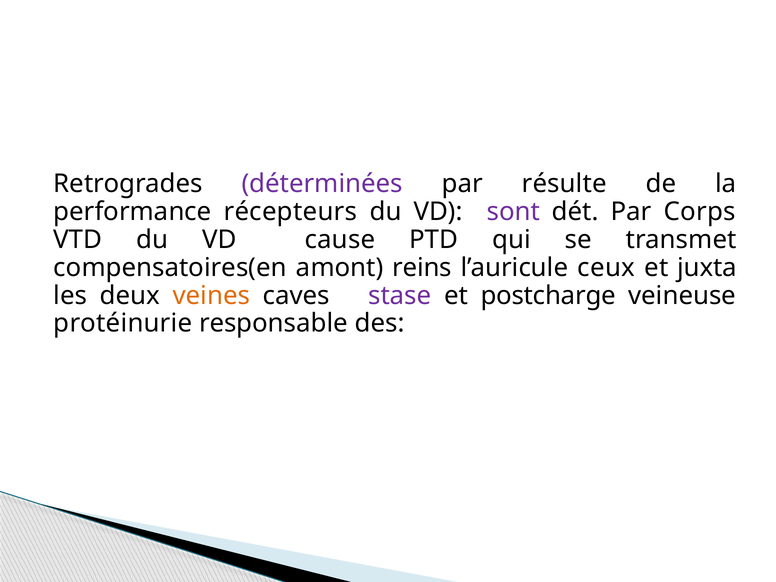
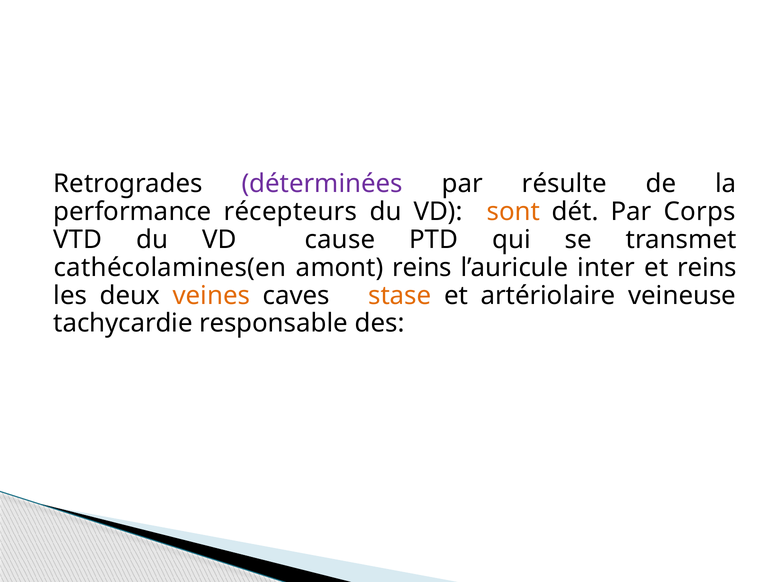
sont colour: purple -> orange (513, 212)
compensatoires(en: compensatoires(en -> cathécolamines(en (170, 268)
ceux: ceux -> inter (606, 268)
et juxta: juxta -> reins (707, 268)
stase colour: purple -> orange (400, 296)
postcharge: postcharge -> artériolaire (548, 296)
protéinurie: protéinurie -> tachycardie (123, 323)
